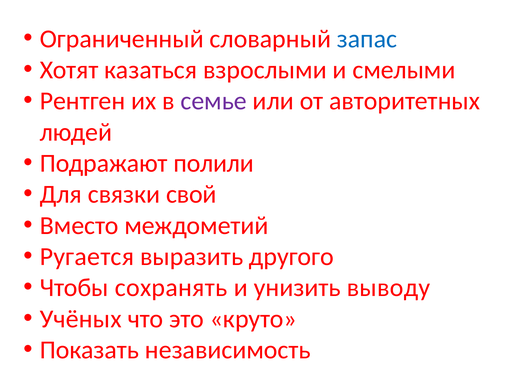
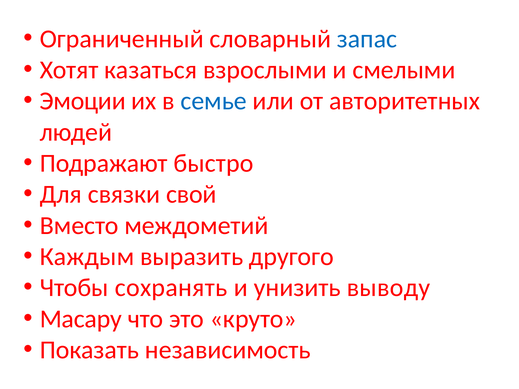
Рентген: Рентген -> Эмоции (83, 101)
семье colour: purple -> blue (214, 101)
полили: полили -> быстро (214, 163)
Ругается: Ругается -> Каждым (87, 257)
Учёных: Учёных -> Масару (81, 319)
